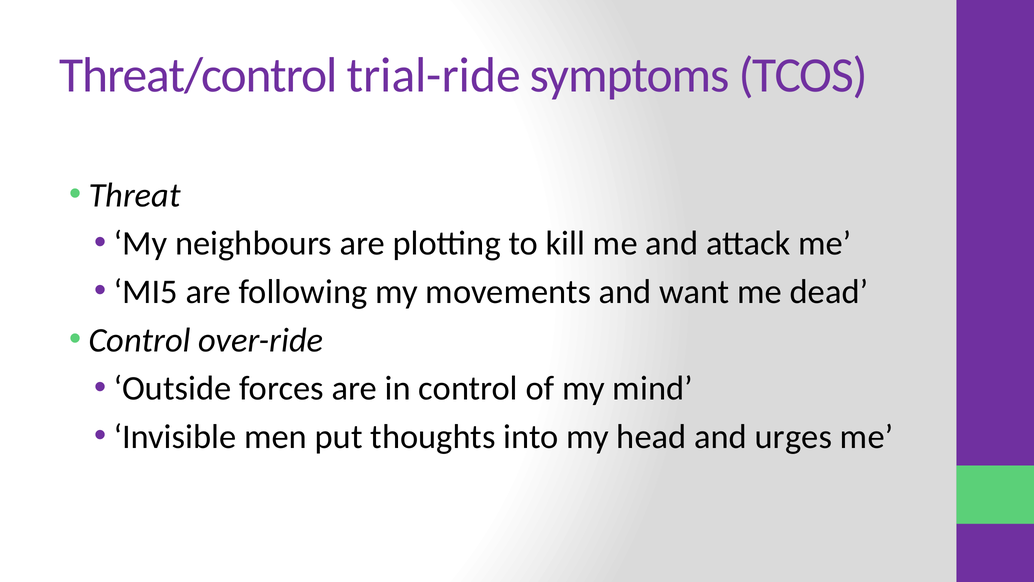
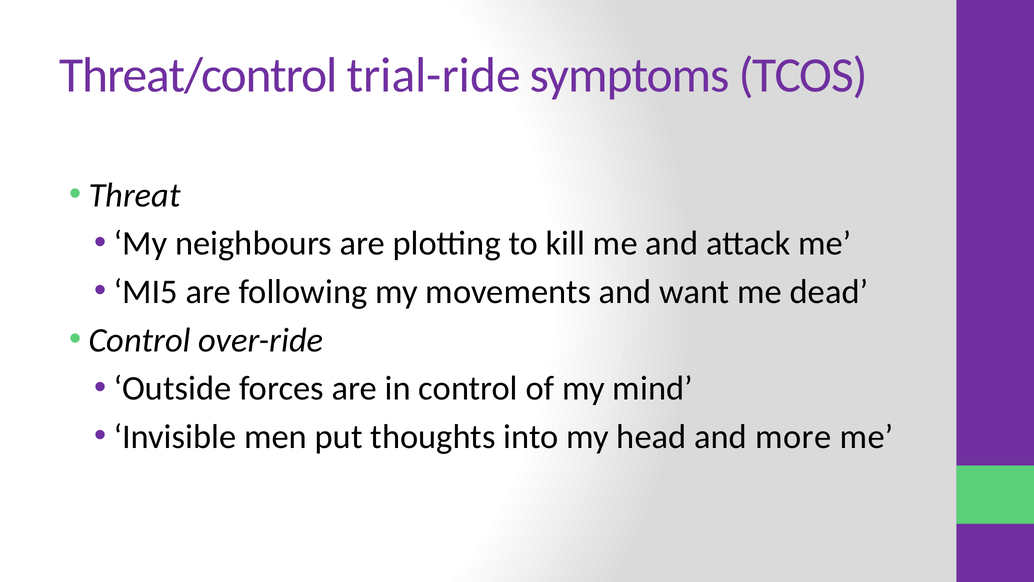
urges: urges -> more (793, 437)
